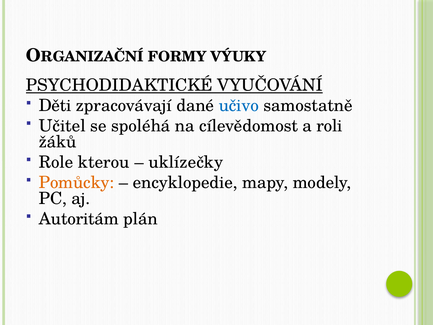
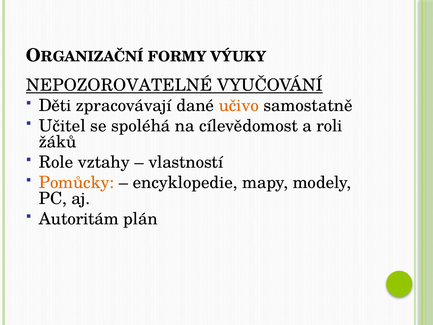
PSYCHODIDAKTICKÉ: PSYCHODIDAKTICKÉ -> NEPOZOROVATELNÉ (119, 85)
učivo colour: blue -> orange (239, 106)
kterou: kterou -> vztahy (104, 162)
uklízečky: uklízečky -> vlastností (186, 162)
